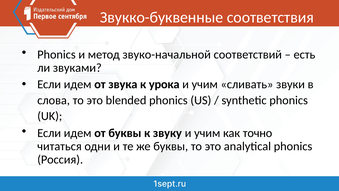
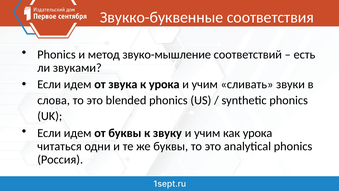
звуко-начальной: звуко-начальной -> звуко-мышление (167, 54)
как точно: точно -> урока (258, 133)
